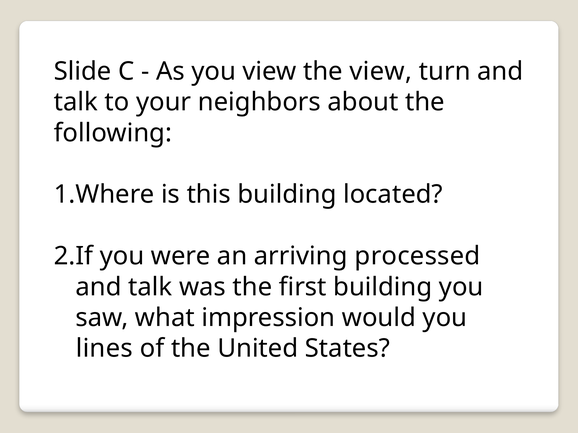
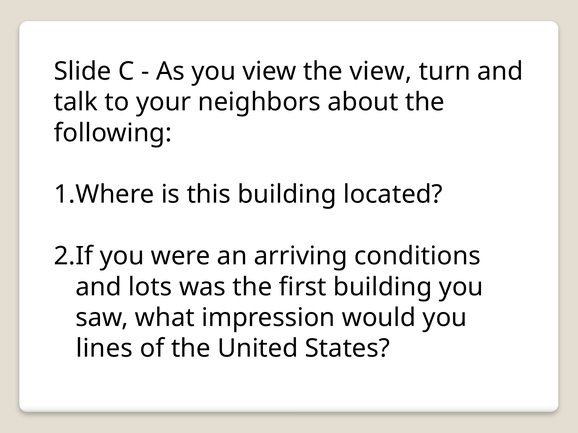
processed: processed -> conditions (418, 256)
talk: talk -> lots (150, 287)
